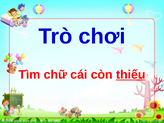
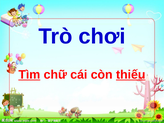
Tìm underline: none -> present (29, 75)
